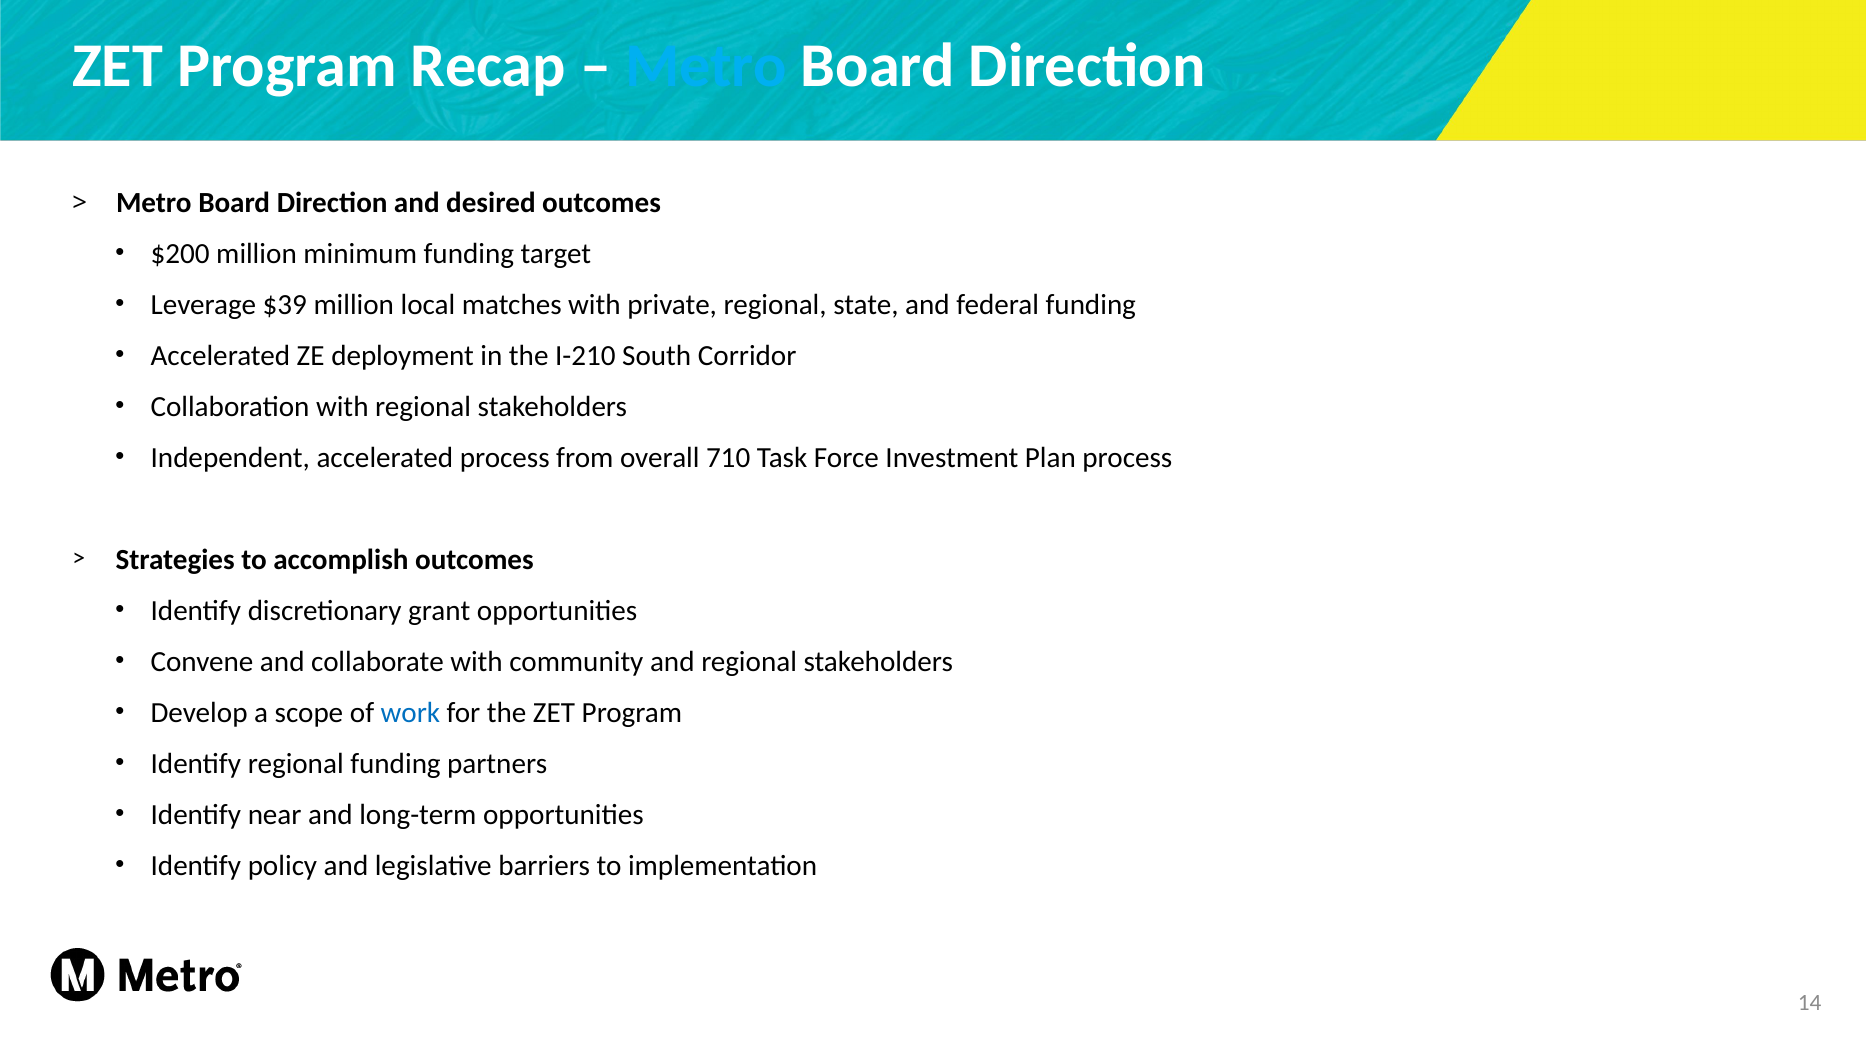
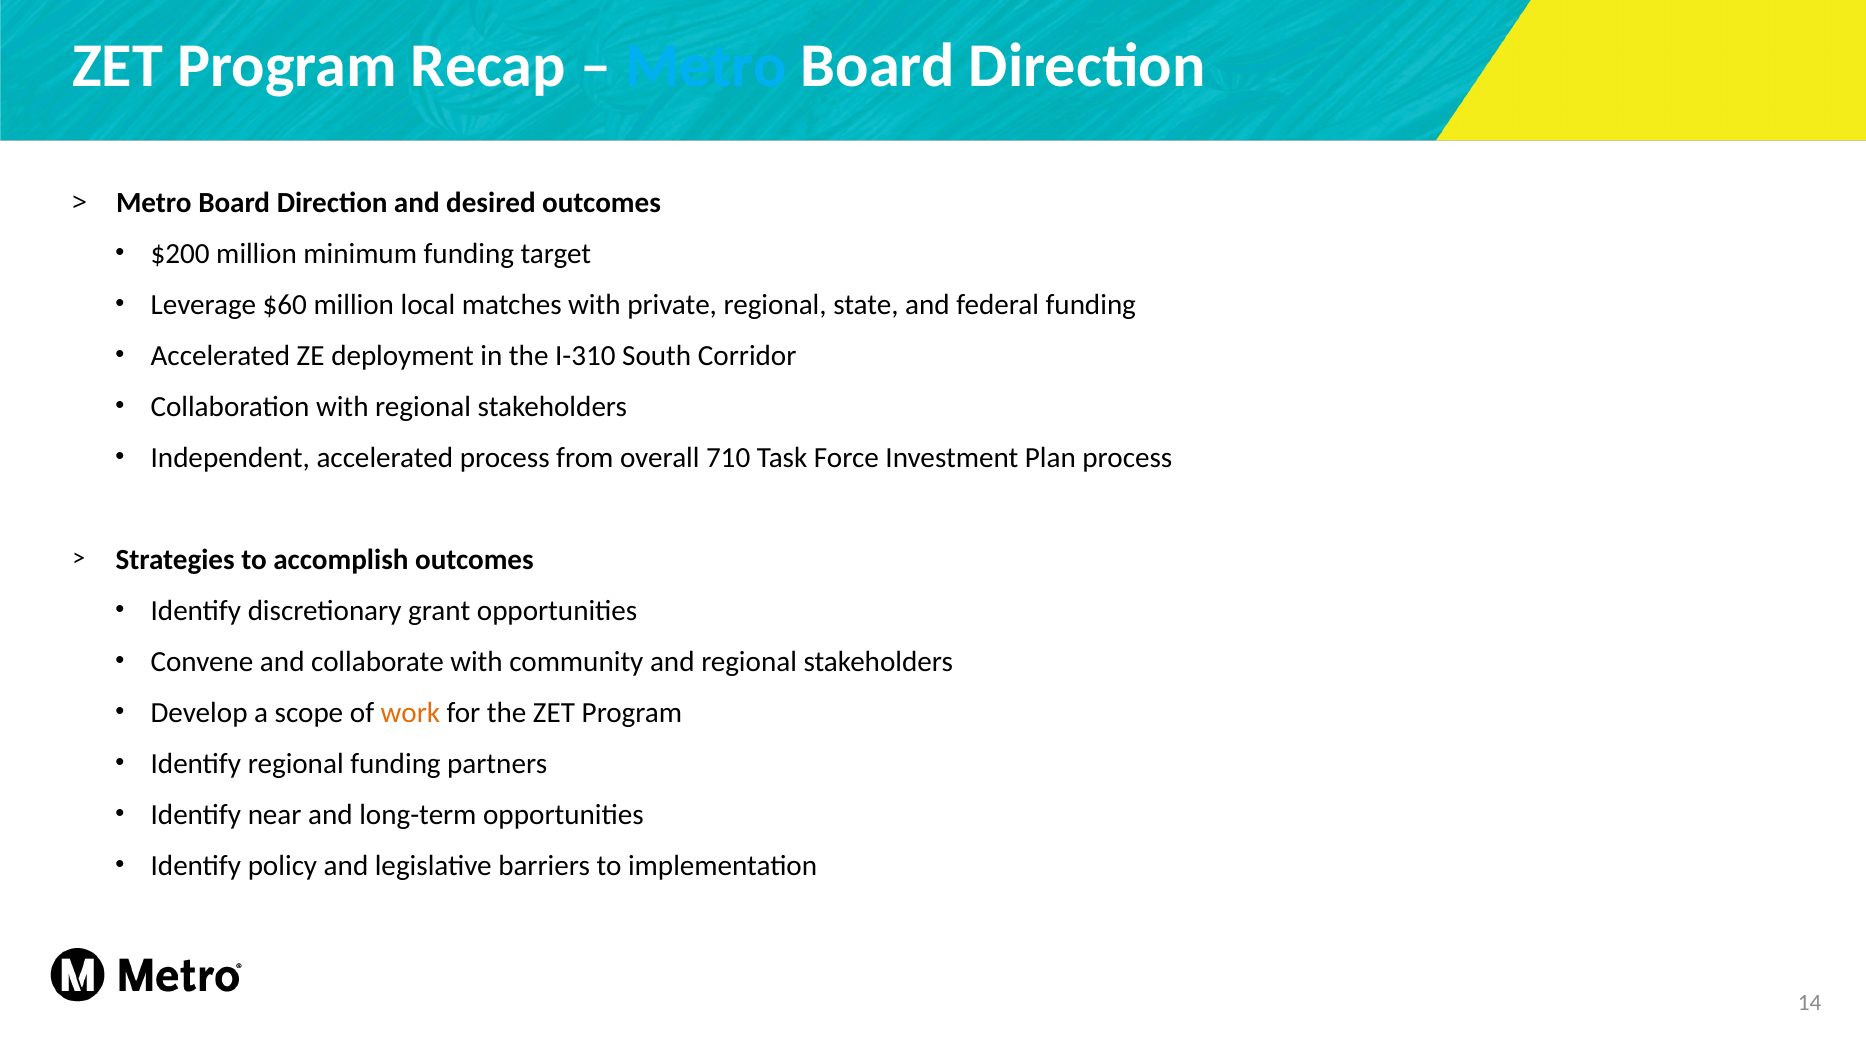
$39: $39 -> $60 (285, 304)
I-210: I-210 -> I-310 (585, 355)
work colour: blue -> orange (410, 712)
